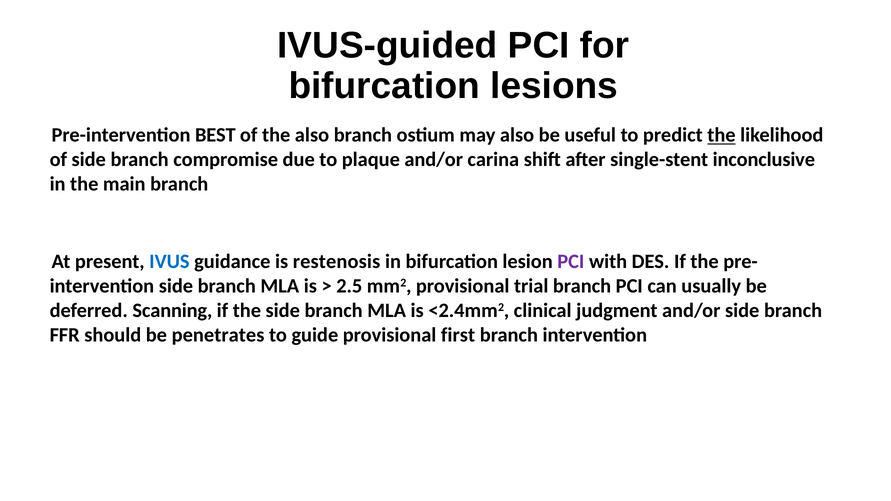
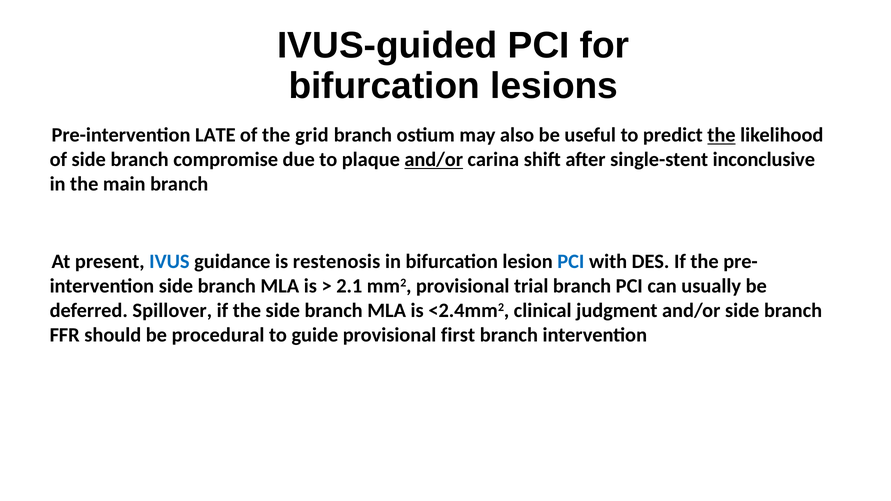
BEST: BEST -> LATE (215, 135)
the also: also -> grid (312, 135)
and/or underline: none -> present (434, 160)
PCI colour: purple -> blue (571, 262)
2.5: 2.5 -> 2.1 (349, 286)
Scanning: Scanning -> Spillover (172, 311)
penetrates: penetrates -> procedural (218, 335)
